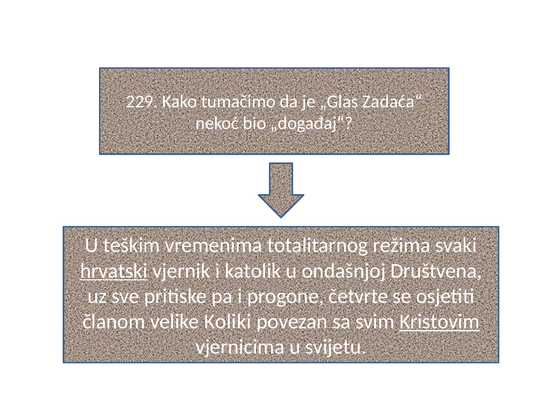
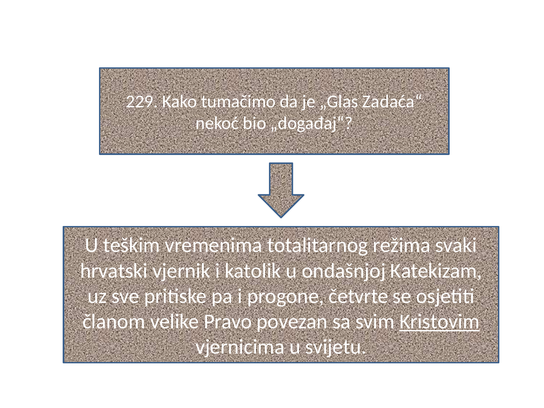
hrvatski underline: present -> none (114, 271)
Društvena: Društvena -> Katekizam (436, 271)
Koliki: Koliki -> Pravo (228, 322)
